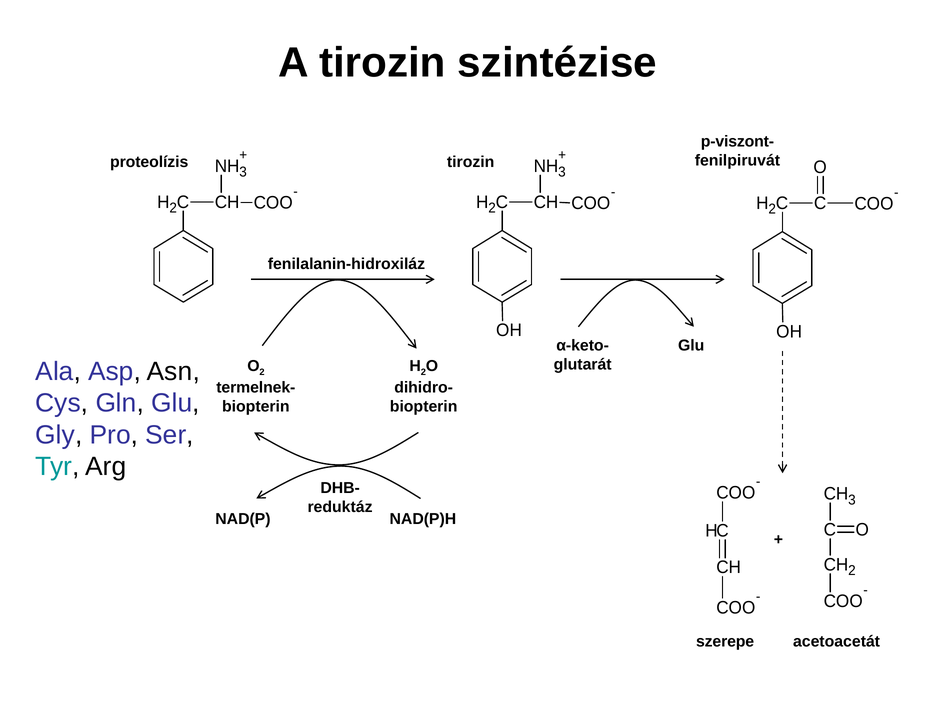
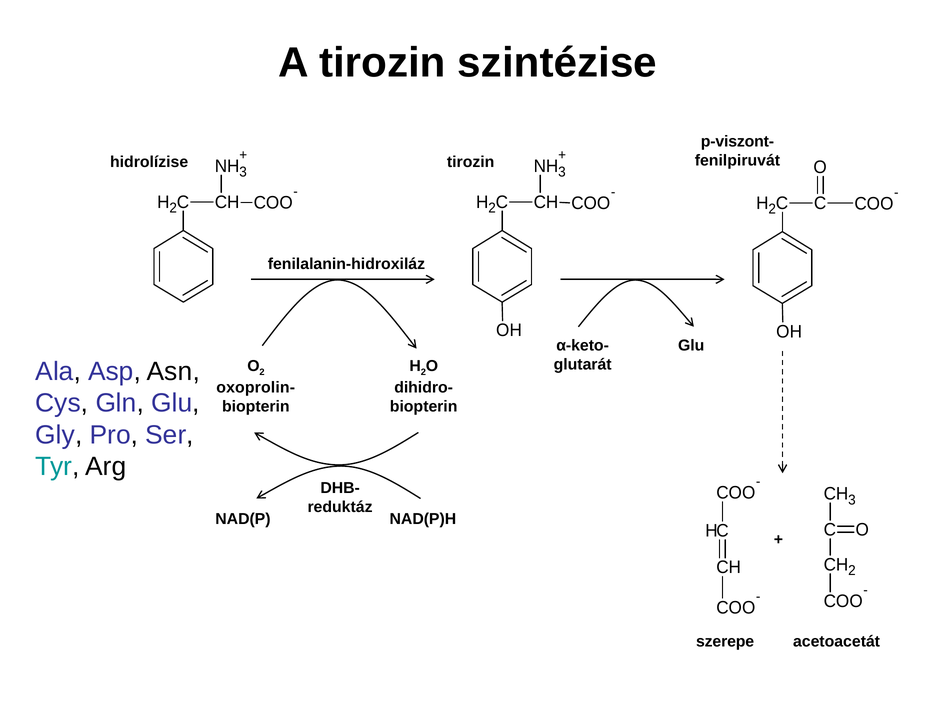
proteolízis: proteolízis -> hidrolízise (149, 162)
termelnek-: termelnek- -> oxoprolin- (256, 388)
